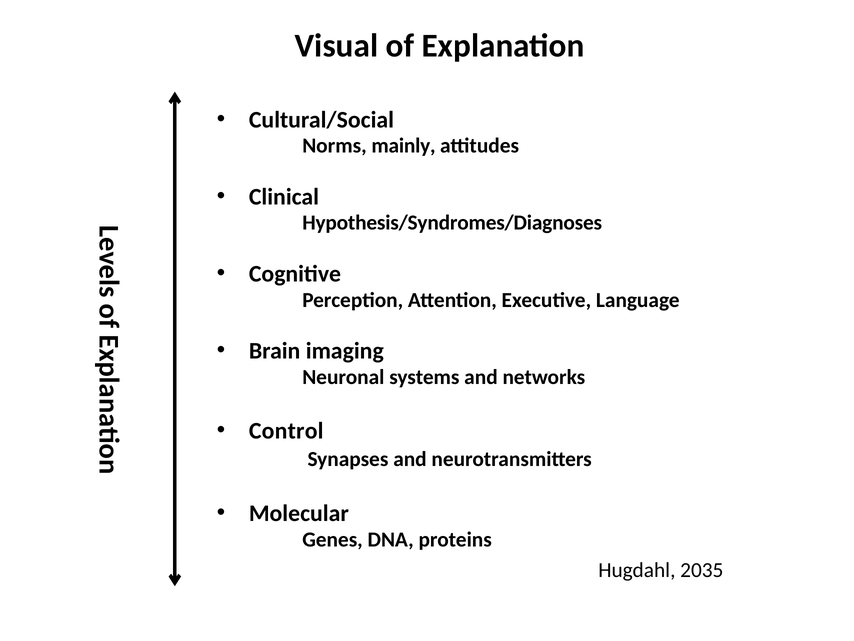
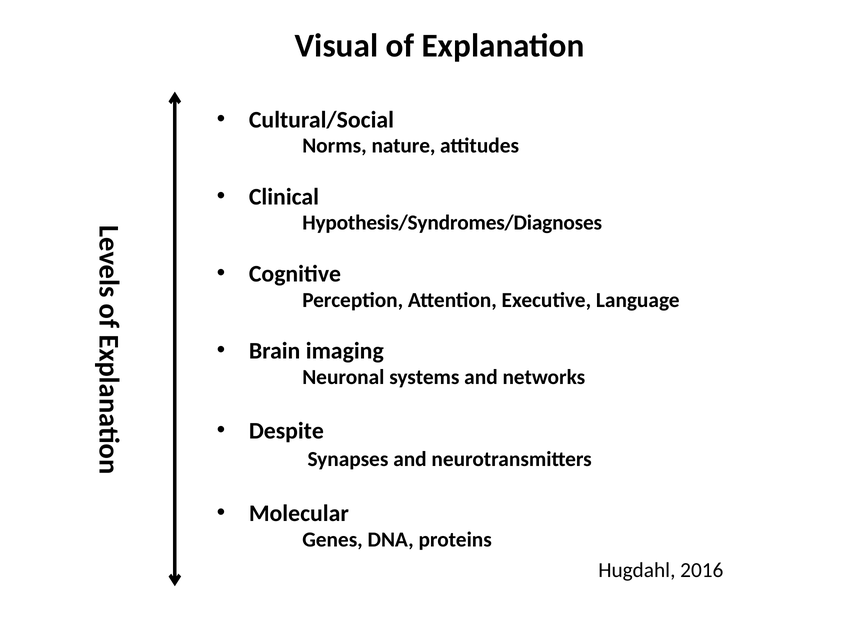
mainly: mainly -> nature (403, 146)
Control: Control -> Despite (286, 431)
2035: 2035 -> 2016 (702, 570)
